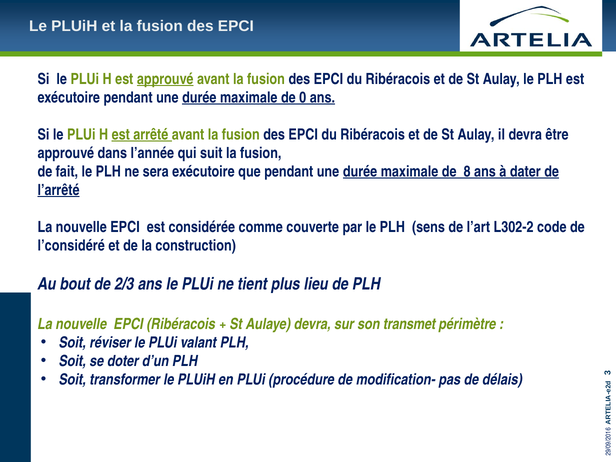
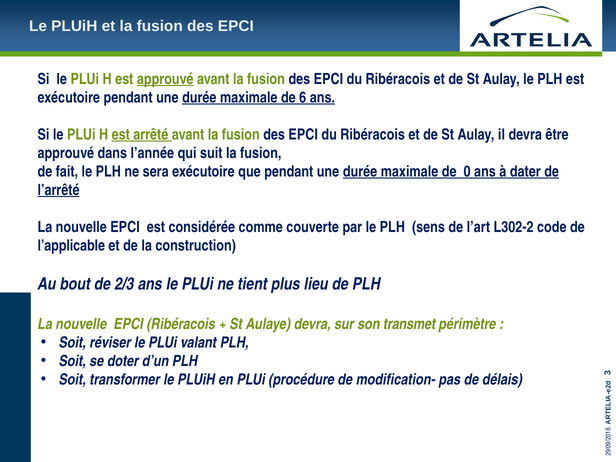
de 0: 0 -> 6 (303, 98)
de 8: 8 -> 0 (467, 172)
l’considéré: l’considéré -> l’applicable (71, 246)
